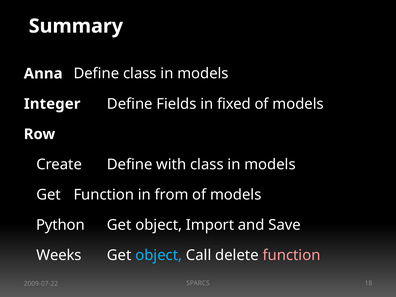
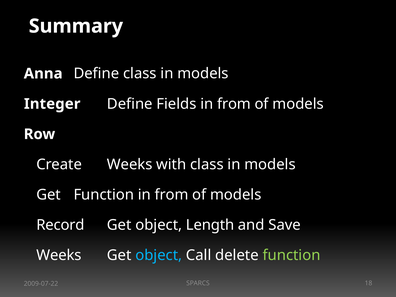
Fields in fixed: fixed -> from (234, 104)
Create Define: Define -> Weeks (130, 164)
Python: Python -> Record (60, 225)
Import: Import -> Length (210, 225)
function colour: pink -> light green (292, 255)
